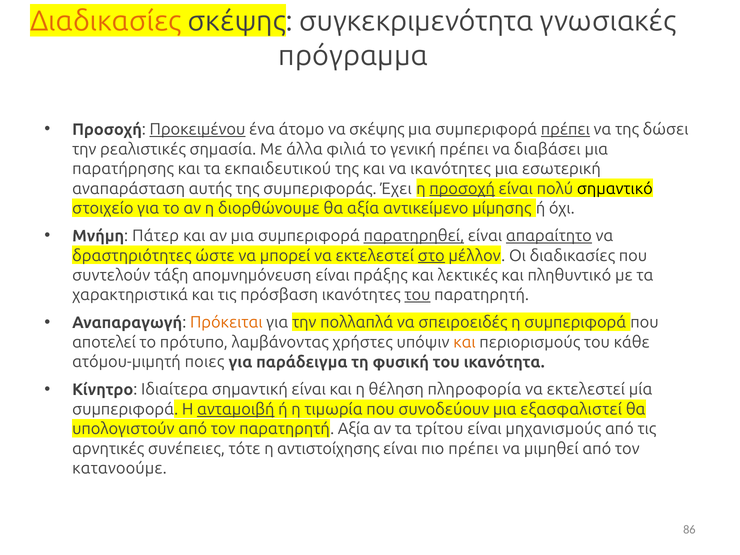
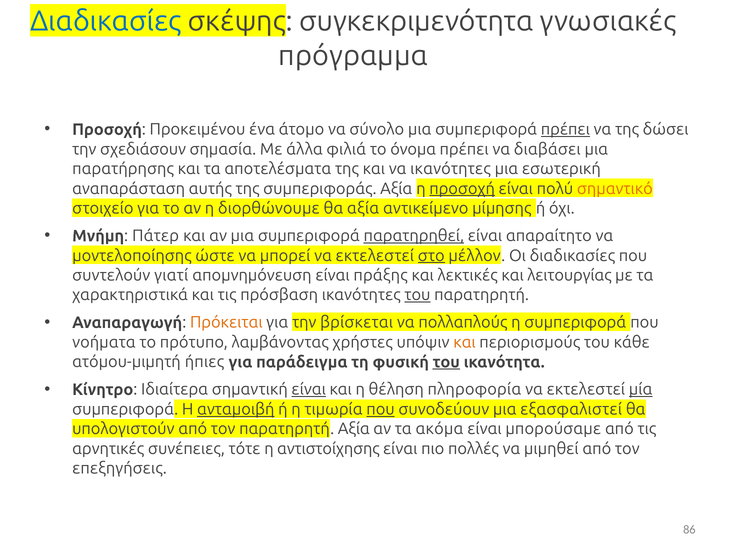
Διαδικασίες colour: orange -> blue (106, 21)
Προκειμένου underline: present -> none (198, 129)
να σκέψης: σκέψης -> σύνολο (377, 129)
ρεαλιστικές: ρεαλιστικές -> σχεδιάσουν (143, 149)
γενική: γενική -> όνομα (413, 149)
εκπαιδευτικού: εκπαιδευτικού -> αποτελέσματα (278, 169)
συμπεριφοράς Έχει: Έχει -> Αξία (396, 189)
σημαντικό colour: black -> orange (615, 189)
απαραίτητο underline: present -> none (549, 236)
δραστηριότητες: δραστηριότητες -> μοντελοποίησης (132, 256)
τάξη: τάξη -> γιατί (171, 275)
πληθυντικό: πληθυντικό -> λειτουργίας (569, 275)
πολλαπλά: πολλαπλά -> βρίσκεται (357, 323)
σπειροειδές: σπειροειδές -> πολλαπλούς (463, 323)
αποτελεί: αποτελεί -> νοήματα (104, 342)
ποιες: ποιες -> ήπιες (204, 362)
του underline: none -> present (446, 362)
είναι underline: none -> present (309, 390)
μία underline: none -> present (641, 390)
που underline: none -> present (381, 409)
τρίτου: τρίτου -> ακόμα (439, 429)
μηχανισμούς: μηχανισμούς -> μπορούσαμε (553, 429)
πιο πρέπει: πρέπει -> πολλές (473, 449)
κατανοούμε: κατανοούμε -> επεξηγήσεις (119, 468)
